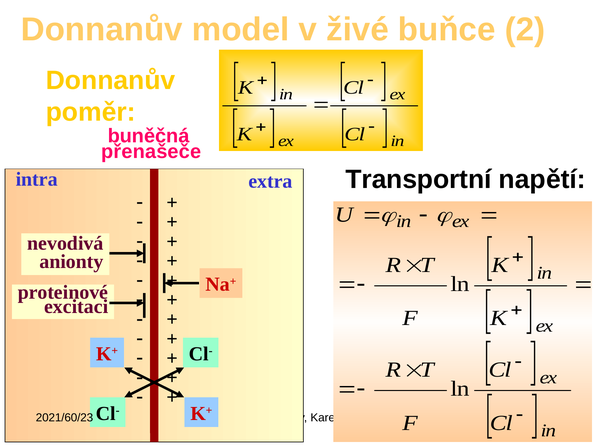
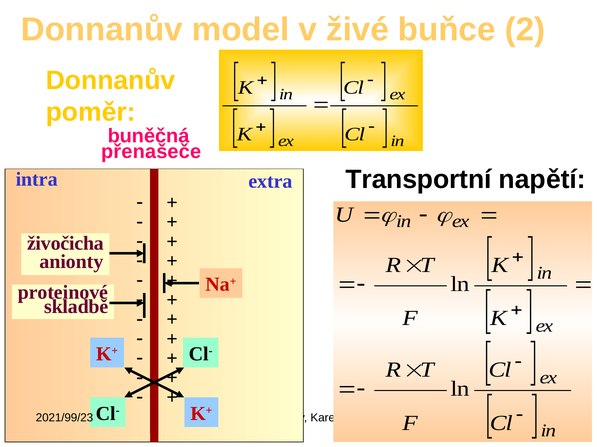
nevodivá: nevodivá -> živočicha (65, 244)
excitaci: excitaci -> skladbě (76, 307)
2021/60/23: 2021/60/23 -> 2021/99/23 (64, 419)
